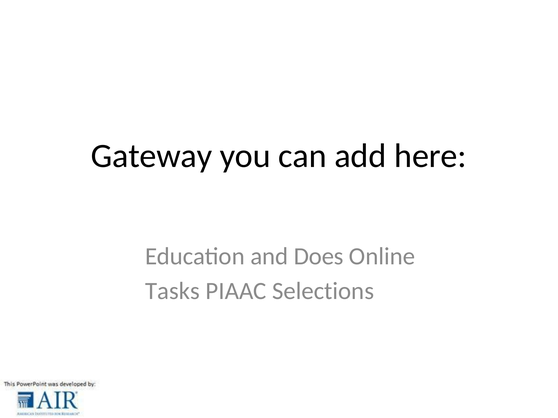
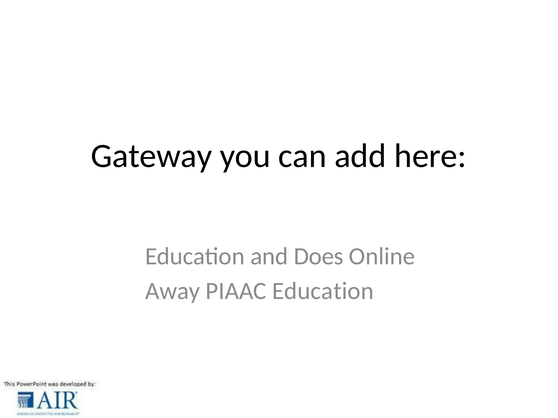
Tasks: Tasks -> Away (173, 291)
PIAAC Selections: Selections -> Education (323, 291)
